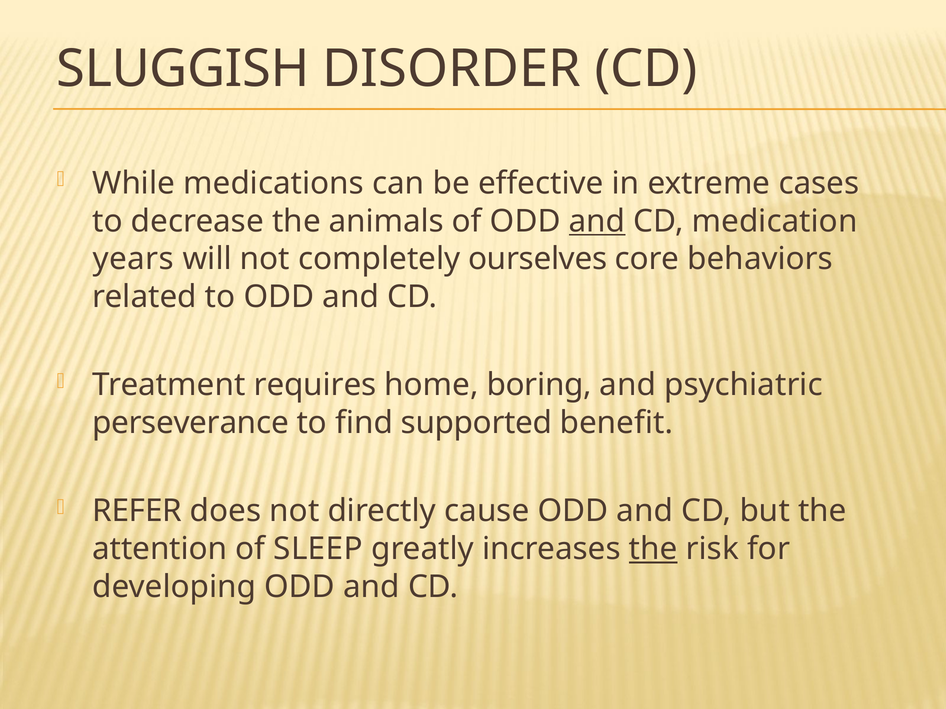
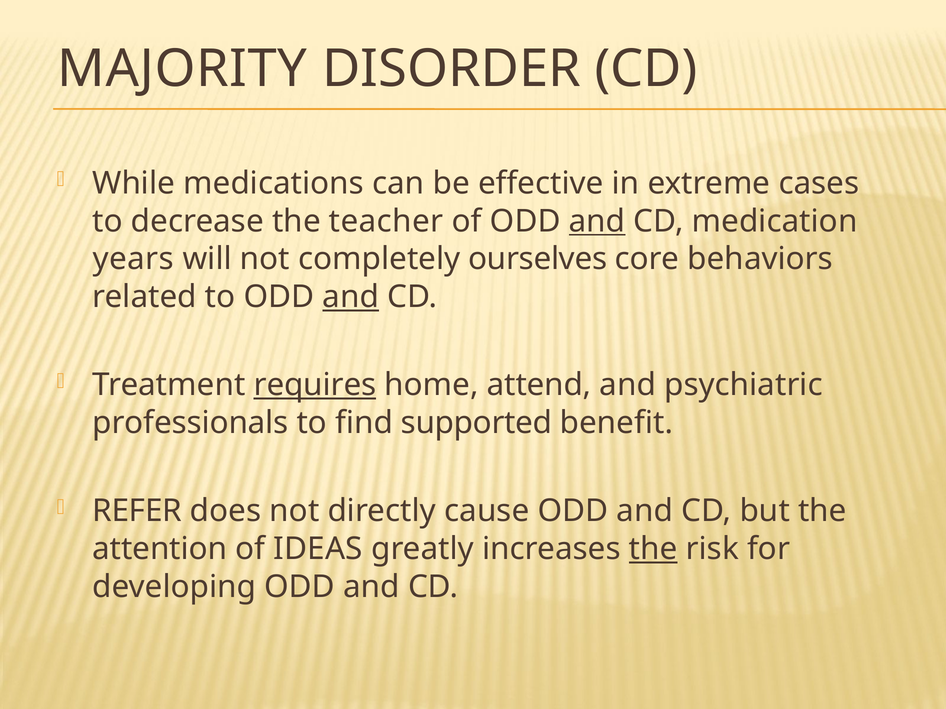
SLUGGISH: SLUGGISH -> MAJORITY (182, 69)
animals: animals -> teacher (386, 221)
and underline: none -> present (351, 297)
requires underline: none -> present (315, 385)
boring: boring -> attend (539, 385)
perseverance: perseverance -> professionals (190, 423)
SLEEP: SLEEP -> IDEAS (318, 549)
